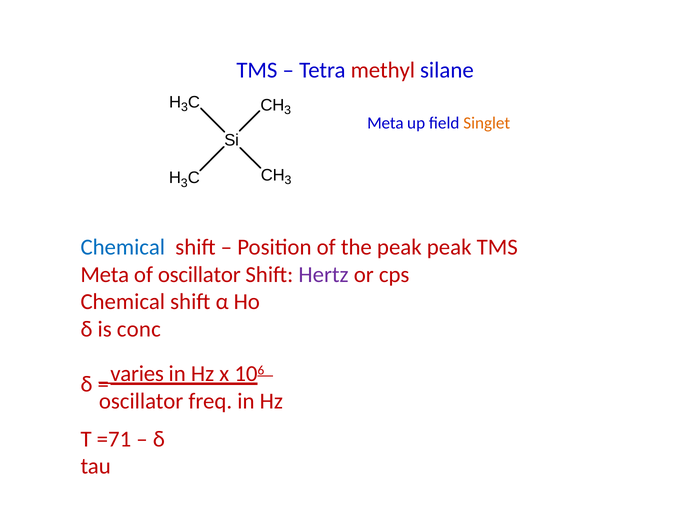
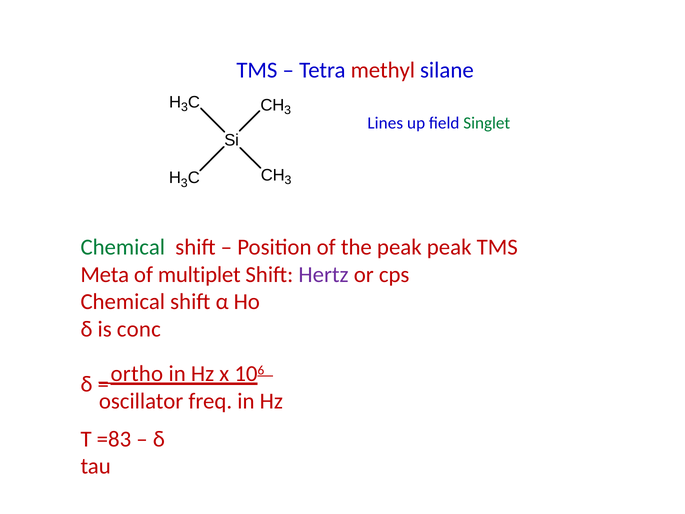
Meta: Meta -> Lines (385, 123)
Singlet colour: orange -> green (487, 123)
Chemical colour: blue -> green (123, 247)
of oscillator: oscillator -> multiplet (199, 274)
varies: varies -> ortho (137, 374)
=71: =71 -> =83 (114, 439)
